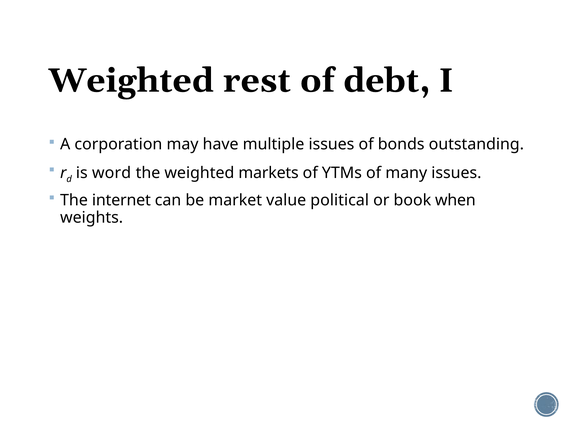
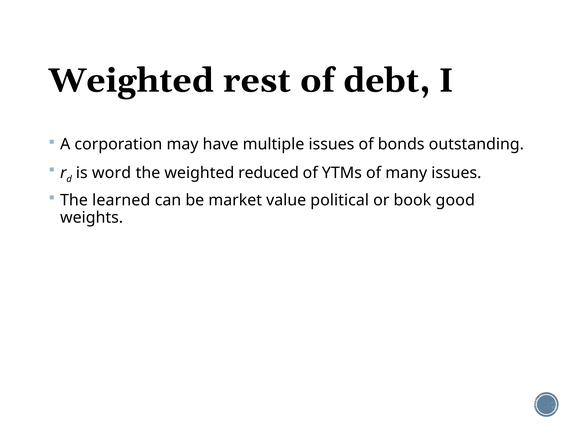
markets: markets -> reduced (269, 173)
internet: internet -> learned (121, 200)
when: when -> good (455, 200)
